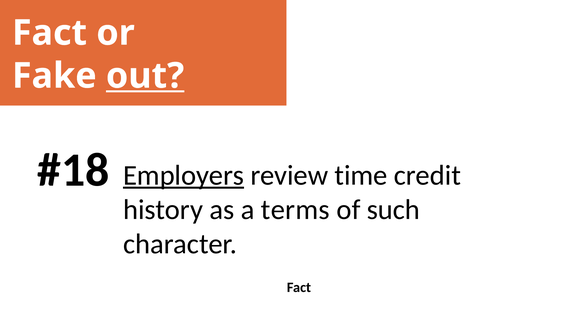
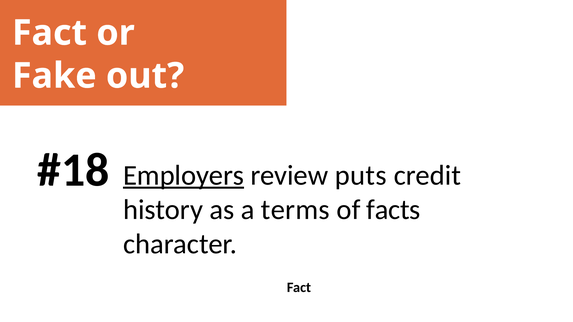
out underline: present -> none (145, 76)
time: time -> puts (361, 176)
such: such -> facts (393, 210)
